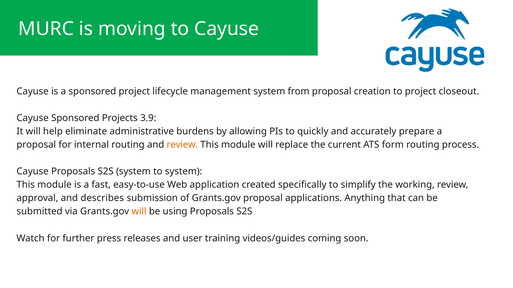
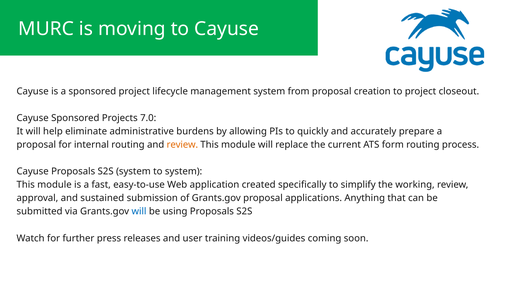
3.9: 3.9 -> 7.0 (148, 118)
describes: describes -> sustained (102, 199)
will colour: orange -> blue (139, 212)
